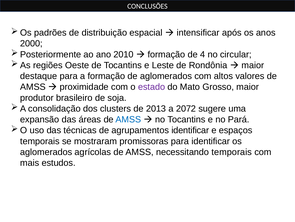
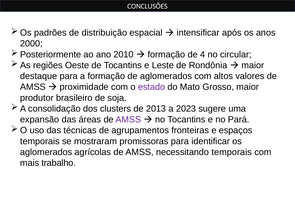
2072: 2072 -> 2023 (186, 108)
AMSS colour: blue -> purple (128, 119)
agrupamentos identificar: identificar -> fronteiras (190, 130)
estudos: estudos -> trabalho (59, 162)
